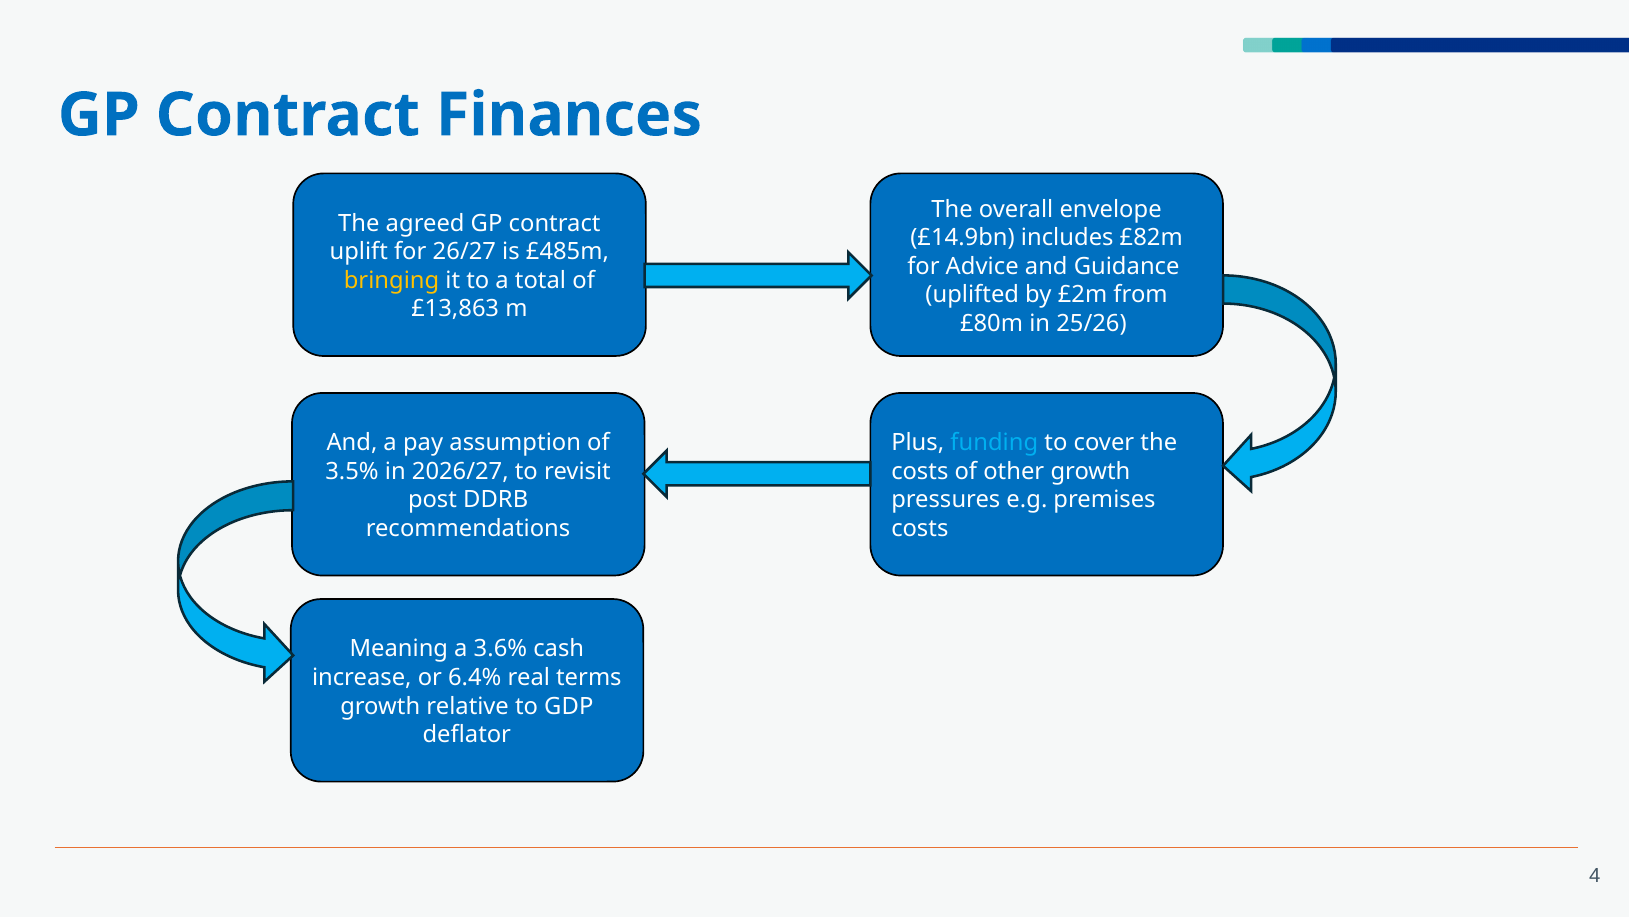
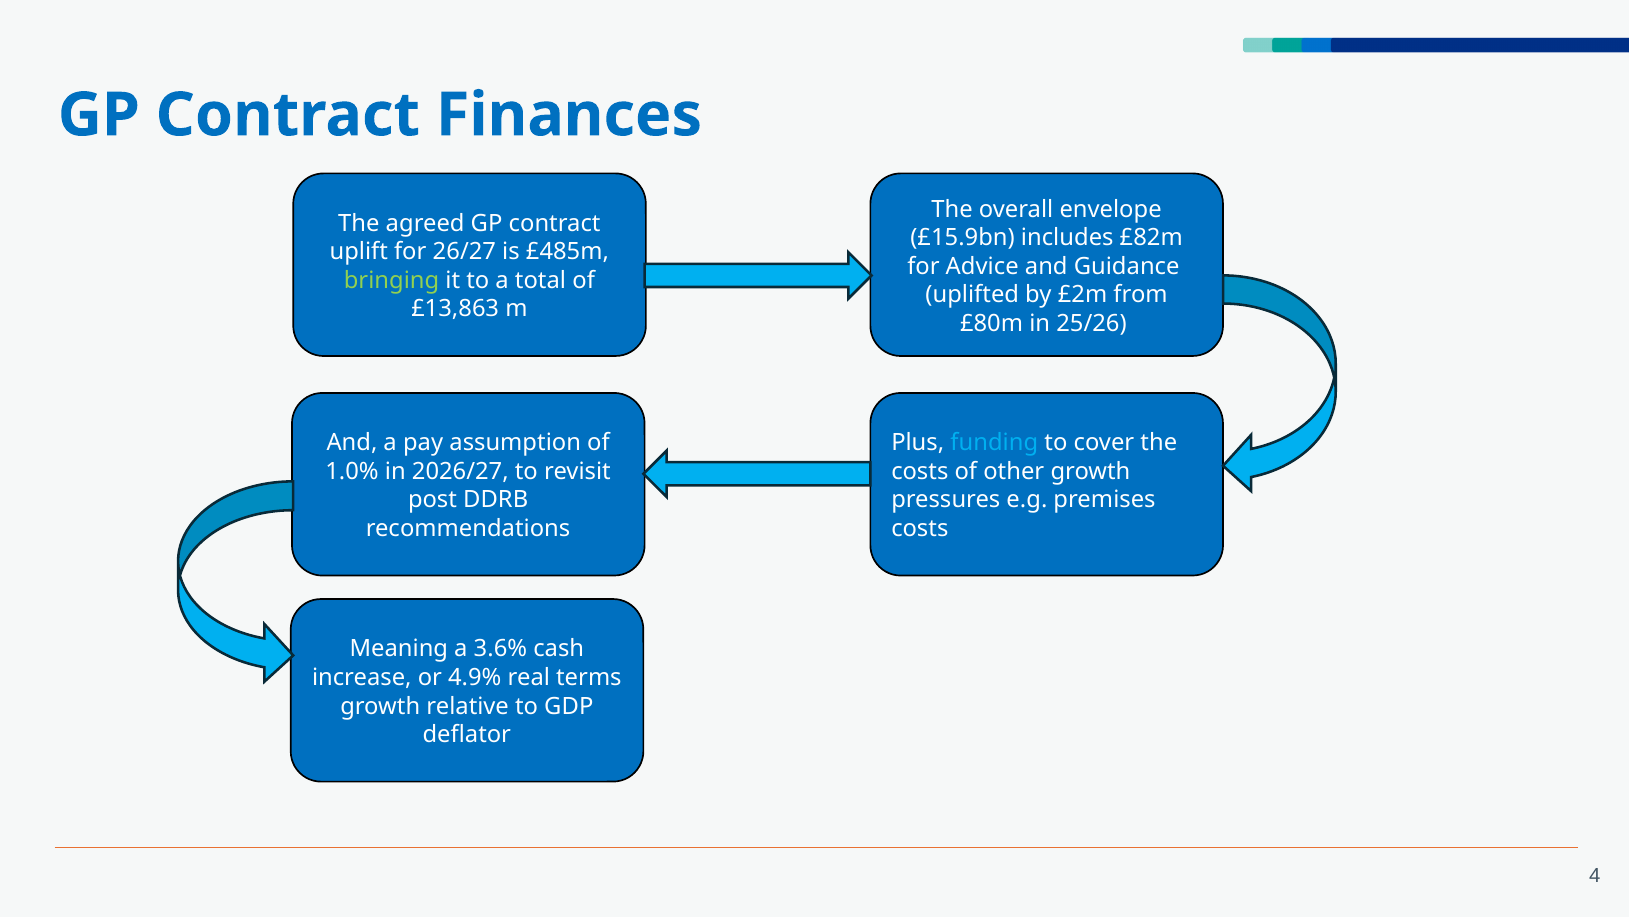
£14.9bn: £14.9bn -> £15.9bn (963, 238)
bringing colour: yellow -> light green (392, 280)
3.5%: 3.5% -> 1.0% (352, 471)
6.4%: 6.4% -> 4.9% (475, 677)
